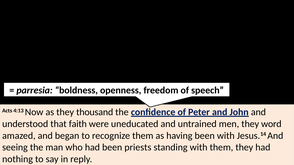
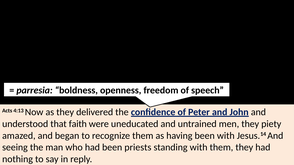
thousand: thousand -> delivered (95, 112)
word: word -> piety (271, 124)
